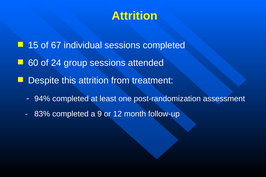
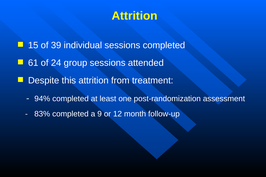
67: 67 -> 39 (56, 45)
60: 60 -> 61 (33, 63)
